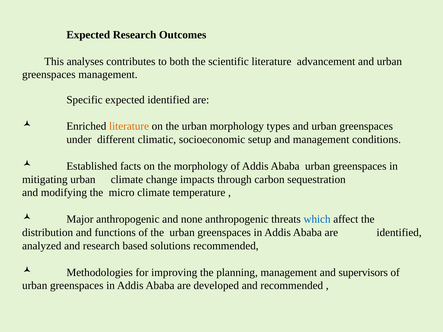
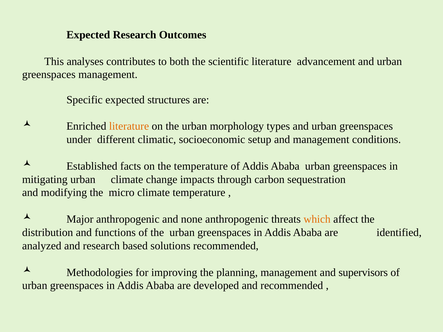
expected identified: identified -> structures (169, 100)
the morphology: morphology -> temperature (201, 166)
which colour: blue -> orange (317, 219)
